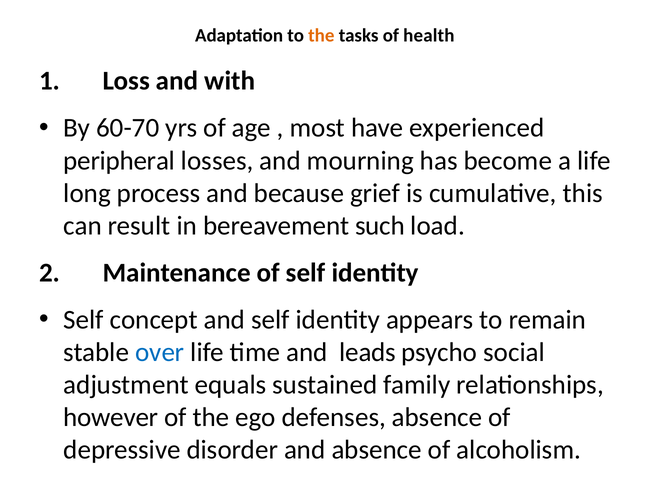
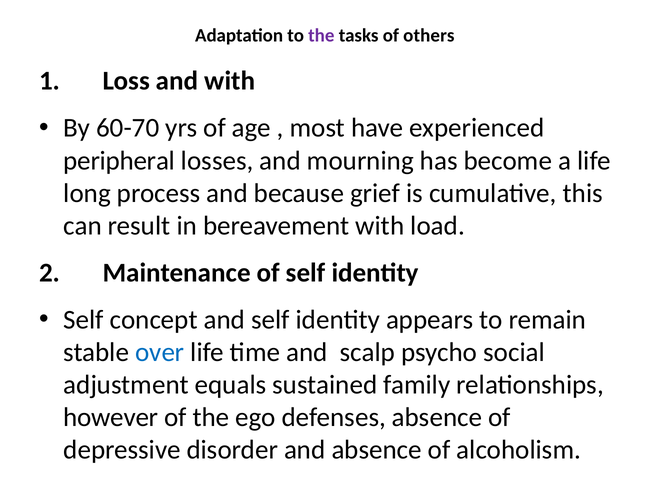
the colour: orange -> purple (321, 35)
health: health -> others (429, 35)
bereavement such: such -> with (380, 225)
leads: leads -> scalp (367, 352)
